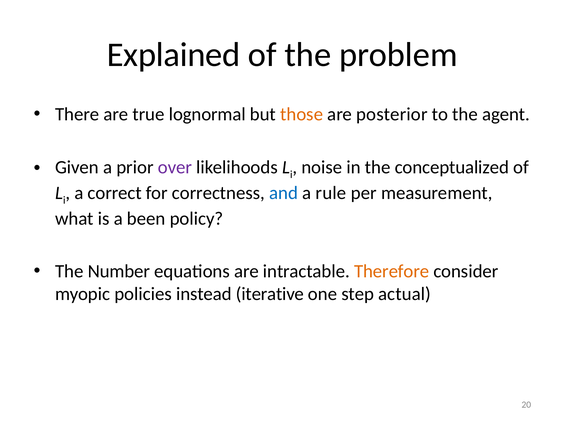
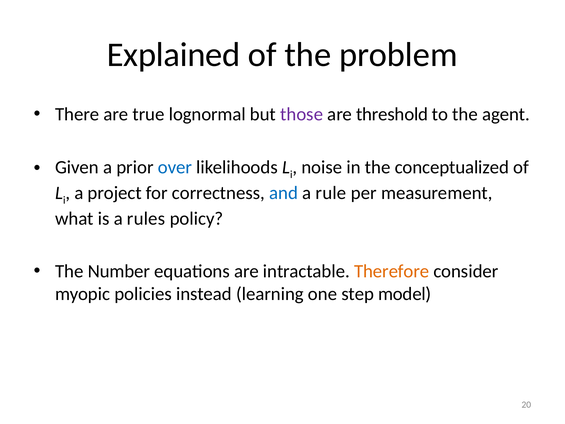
those colour: orange -> purple (302, 114)
posterior: posterior -> threshold (392, 114)
over colour: purple -> blue (175, 167)
correct: correct -> project (115, 193)
been: been -> rules (146, 218)
iterative: iterative -> learning (270, 294)
actual: actual -> model (405, 294)
